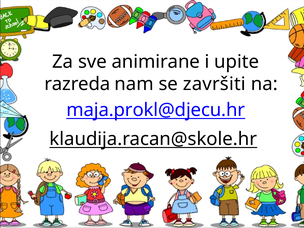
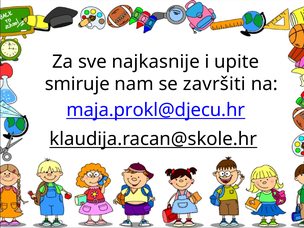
animirane: animirane -> najkasnije (156, 62)
razreda: razreda -> smiruje (77, 84)
